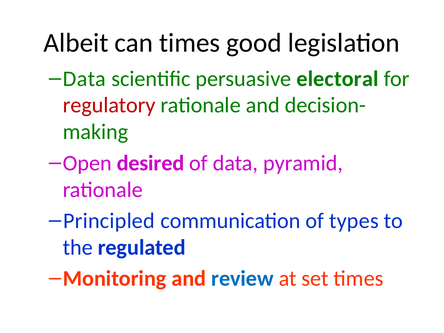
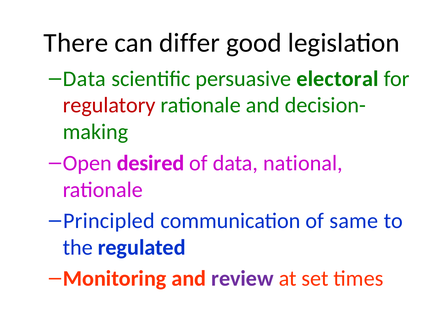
Albeit: Albeit -> There (76, 43)
can times: times -> differ (190, 43)
pyramid: pyramid -> national (303, 163)
types: types -> same (354, 221)
review colour: blue -> purple (242, 278)
